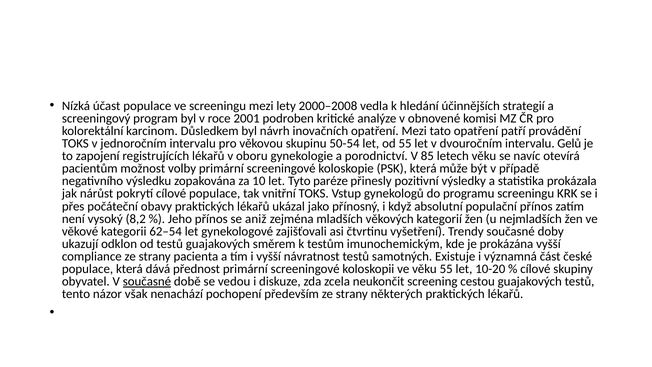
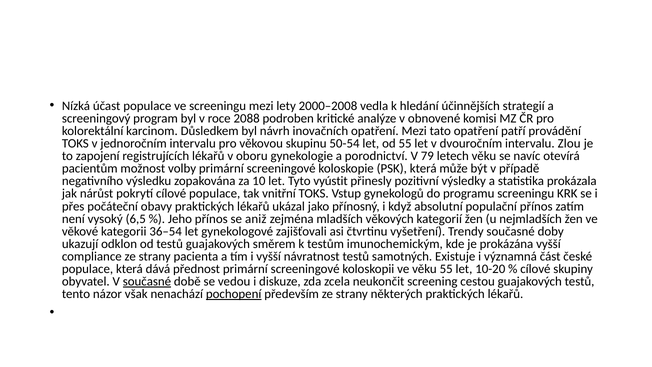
2001: 2001 -> 2088 (247, 118)
Gelů: Gelů -> Zlou (569, 143)
85: 85 -> 79 (427, 156)
paréze: paréze -> vyústit (331, 181)
8,2: 8,2 -> 6,5 (136, 219)
62–54: 62–54 -> 36–54 (166, 231)
pochopení underline: none -> present (234, 294)
